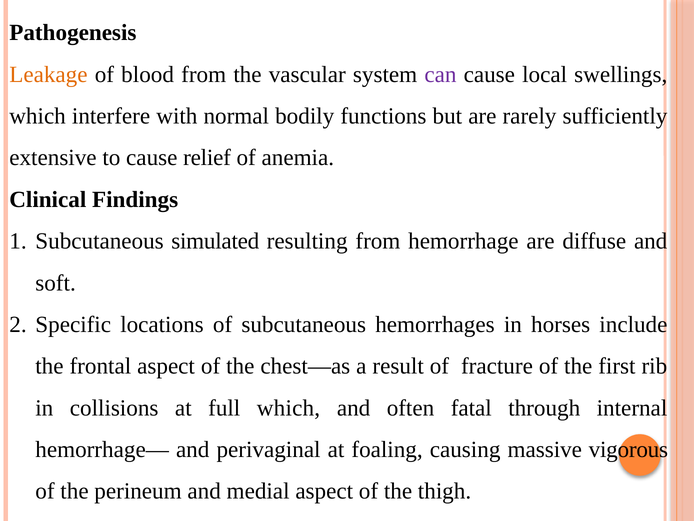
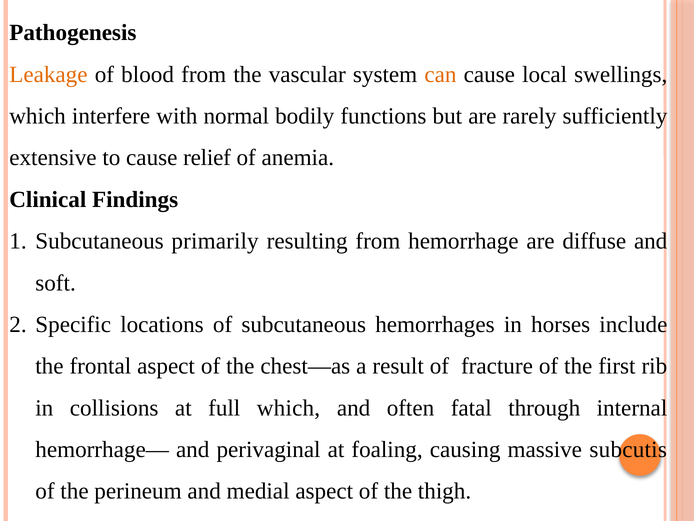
can colour: purple -> orange (440, 74)
simulated: simulated -> primarily (215, 241)
vigorous: vigorous -> subcutis (628, 449)
